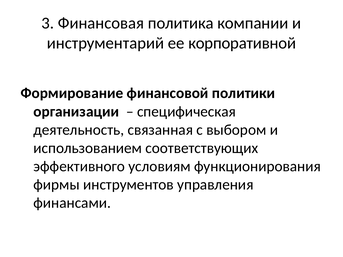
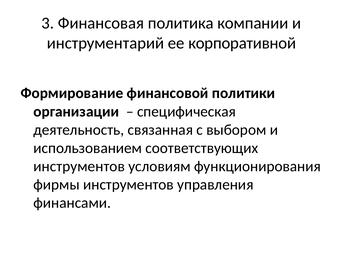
эффективного: эффективного -> инструментов (79, 166)
